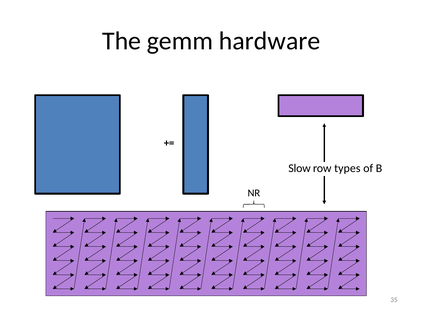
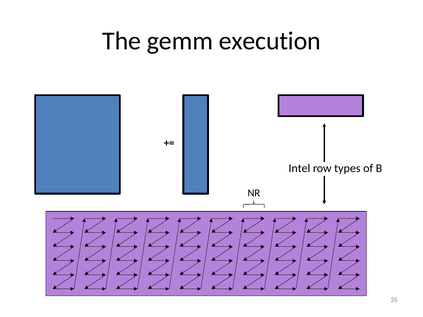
hardware: hardware -> execution (270, 41)
Slow: Slow -> Intel (299, 169)
